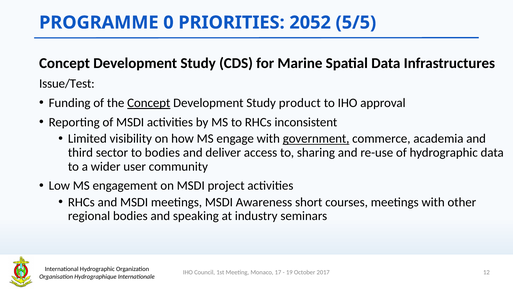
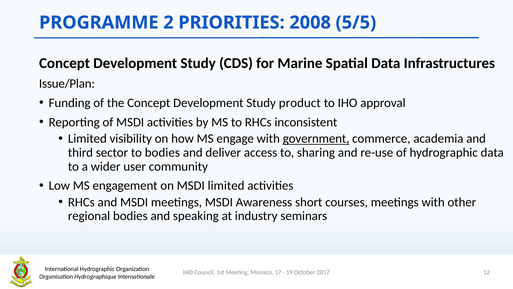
0: 0 -> 2 (168, 23)
2052: 2052 -> 2008 (310, 23)
Issue/Test: Issue/Test -> Issue/Plan (67, 84)
Concept underline: present -> none (149, 103)
MSDI project: project -> limited (226, 185)
